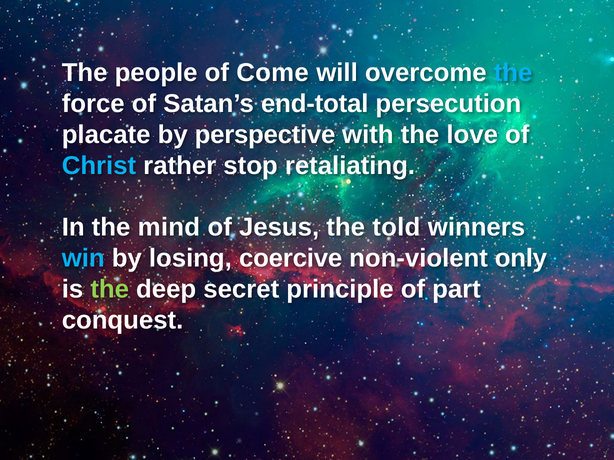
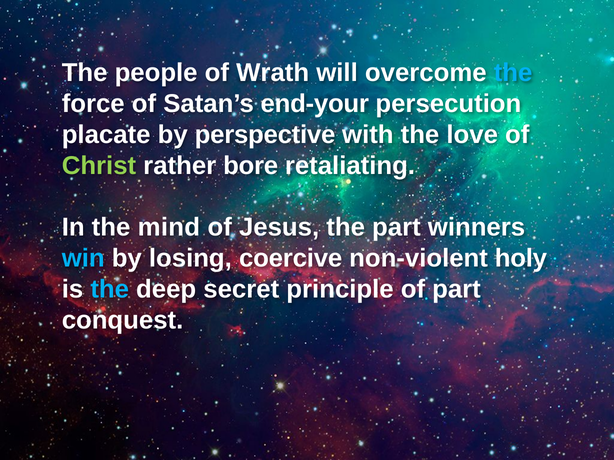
Come: Come -> Wrath (273, 73)
end-total: end-total -> end-your (315, 104)
Christ colour: light blue -> light green (99, 166)
stop: stop -> bore (251, 166)
the told: told -> part (396, 228)
only: only -> holy (521, 259)
the colour: light green -> light blue (110, 290)
